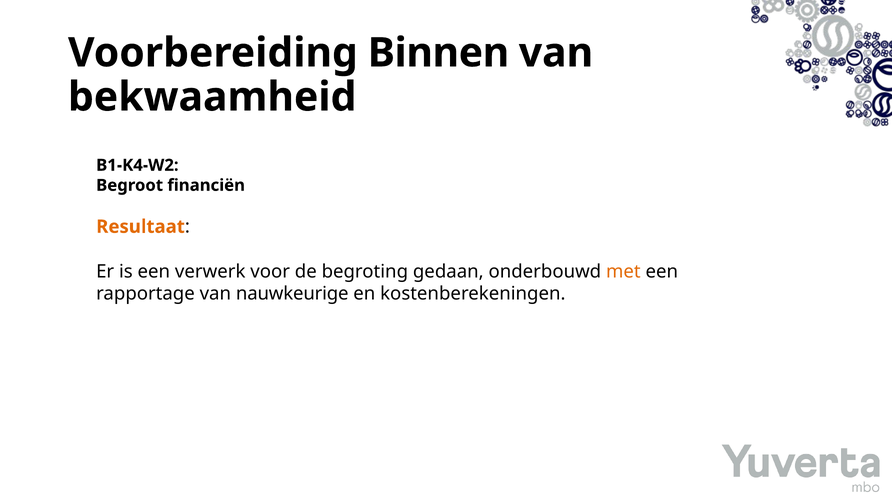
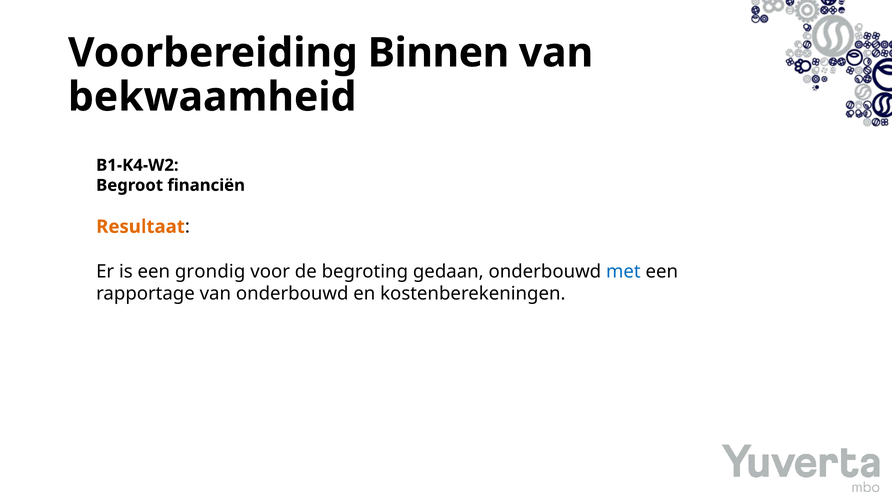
verwerk: verwerk -> grondig (210, 271)
met colour: orange -> blue (623, 271)
van nauwkeurige: nauwkeurige -> onderbouwd (292, 294)
